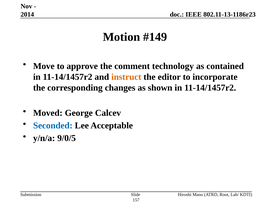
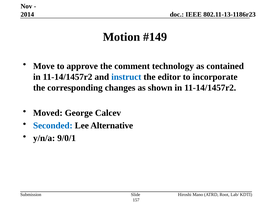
instruct colour: orange -> blue (126, 77)
Acceptable: Acceptable -> Alternative (112, 125)
9/0/5: 9/0/5 -> 9/0/1 (67, 138)
